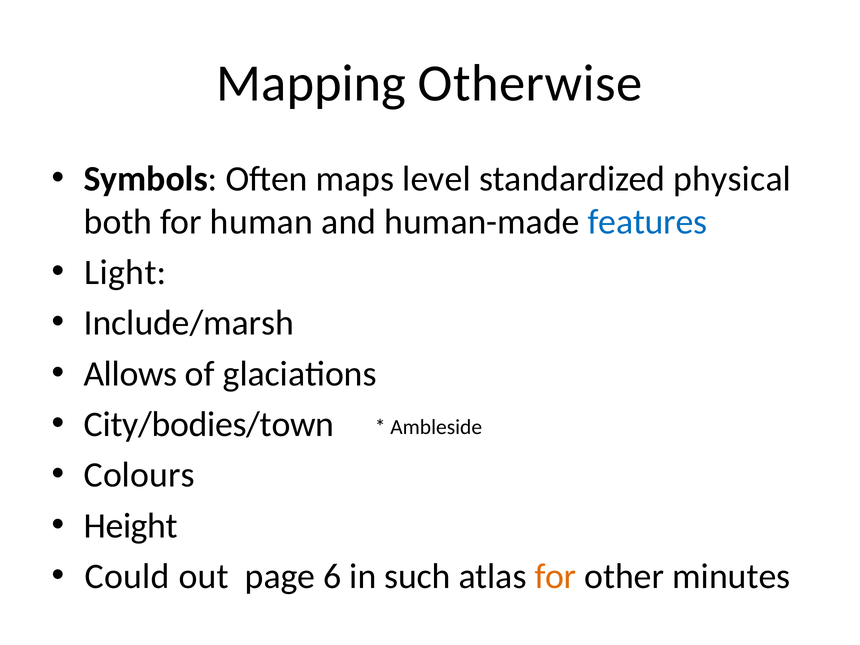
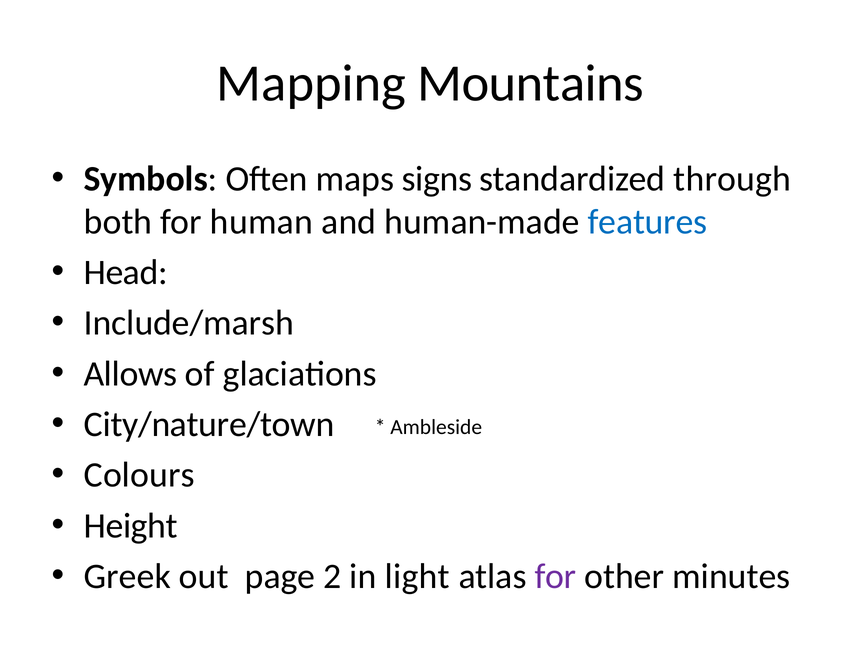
Otherwise: Otherwise -> Mountains (531, 83)
level: level -> signs (437, 179)
physical: physical -> through (732, 179)
Light: Light -> Head (126, 272)
City/bodies/town: City/bodies/town -> City/nature/town (209, 424)
Could: Could -> Greek (127, 576)
6: 6 -> 2 (332, 576)
such: such -> light (417, 576)
for colour: orange -> purple (556, 576)
